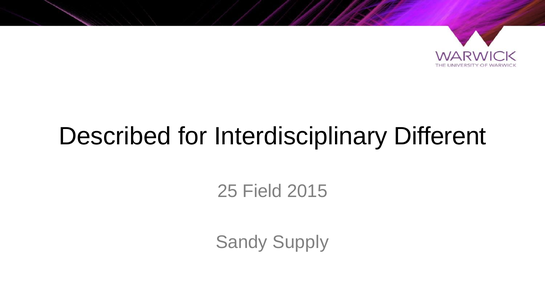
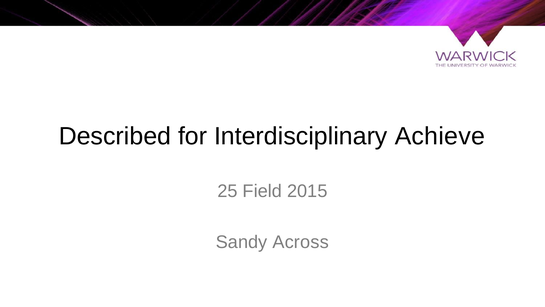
Different: Different -> Achieve (440, 136)
Supply: Supply -> Across (301, 242)
